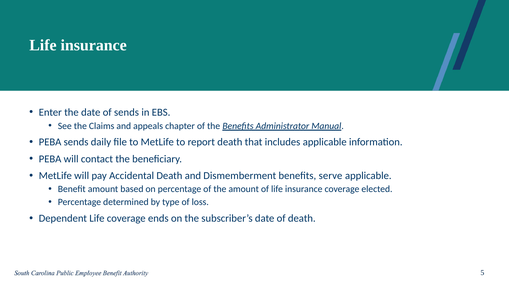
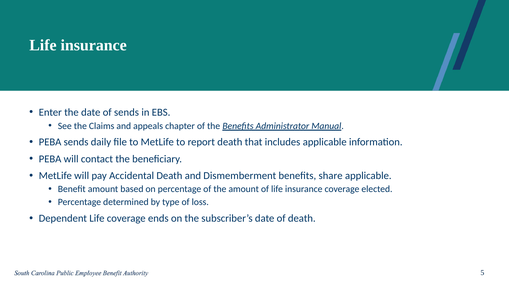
serve: serve -> share (331, 176)
